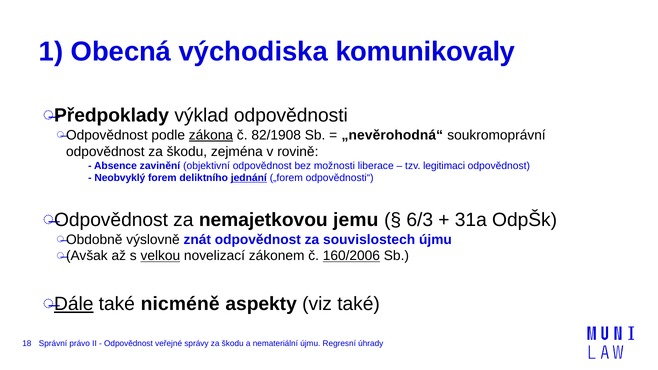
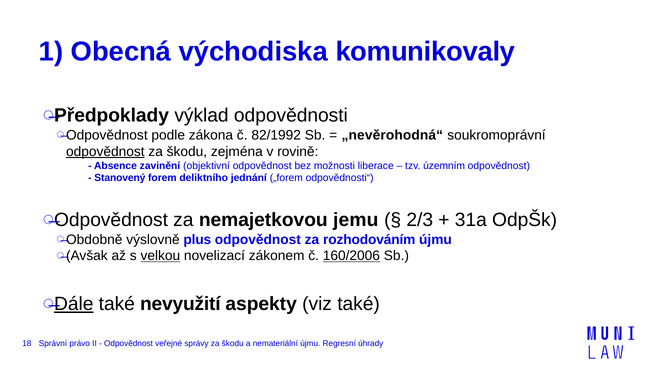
zákona underline: present -> none (211, 135)
82/1908: 82/1908 -> 82/1992 (276, 135)
odpovědnost underline: none -> present (105, 152)
legitimaci: legitimaci -> územním (444, 166)
Neobvyklý: Neobvyklý -> Stanovený (120, 178)
jednání underline: present -> none (249, 178)
6/3: 6/3 -> 2/3 (420, 220)
znát: znát -> plus (197, 240)
souvislostech: souvislostech -> rozhodováním (369, 240)
nicméně: nicméně -> nevyužití (180, 304)
